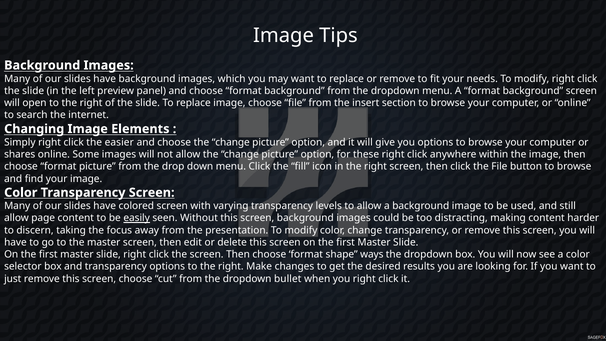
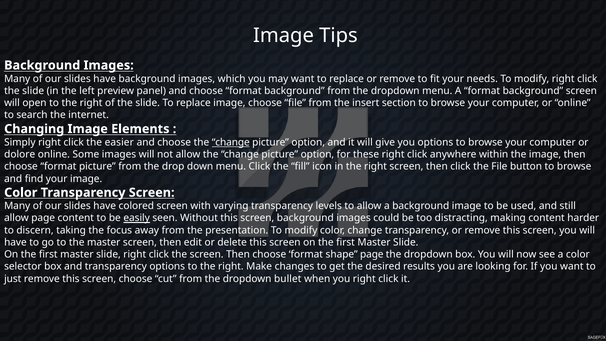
change underline: none -> present (231, 142)
shares: shares -> dolore (20, 154)
shape ways: ways -> page (372, 254)
